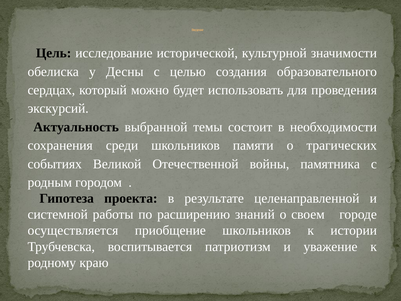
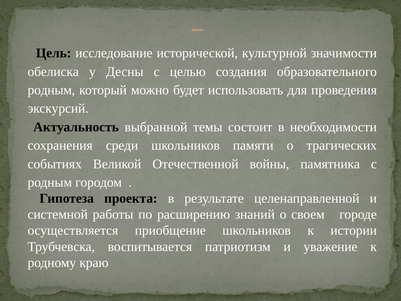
сердцах: сердцах -> родным (51, 90)
